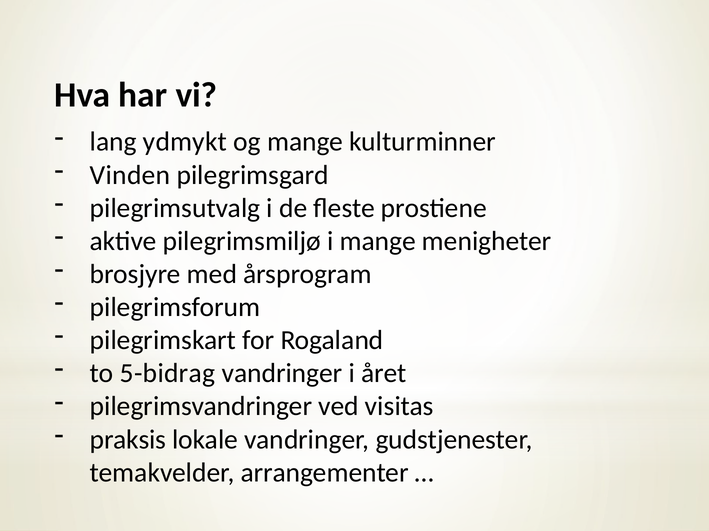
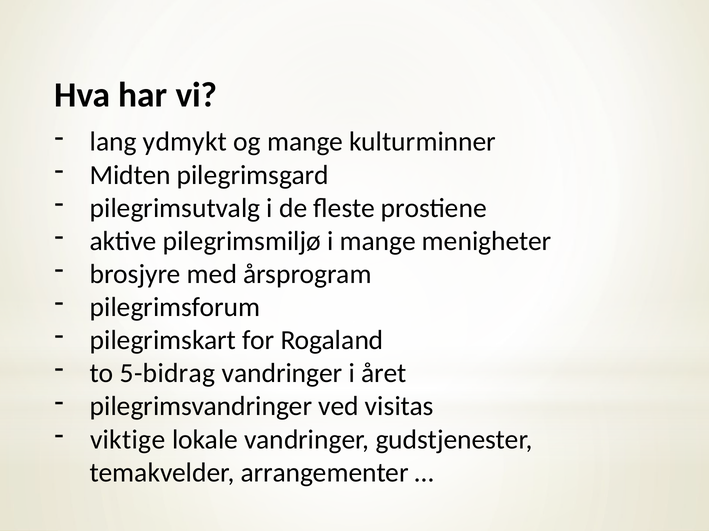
Vinden: Vinden -> Midten (130, 175)
praksis: praksis -> viktige (128, 440)
